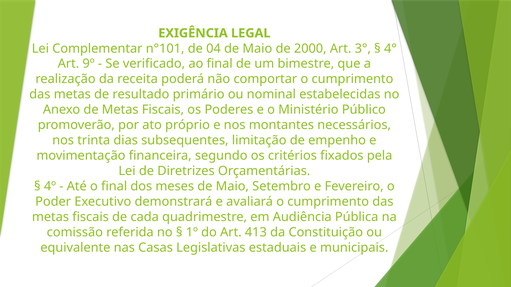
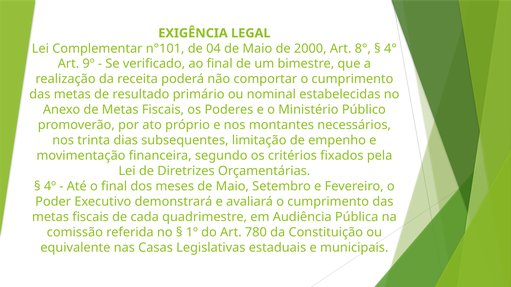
3°: 3° -> 8° (363, 49)
413: 413 -> 780 (256, 233)
